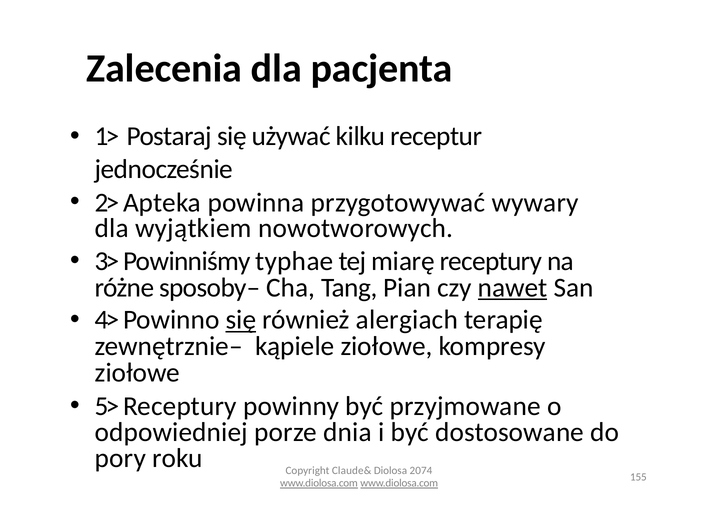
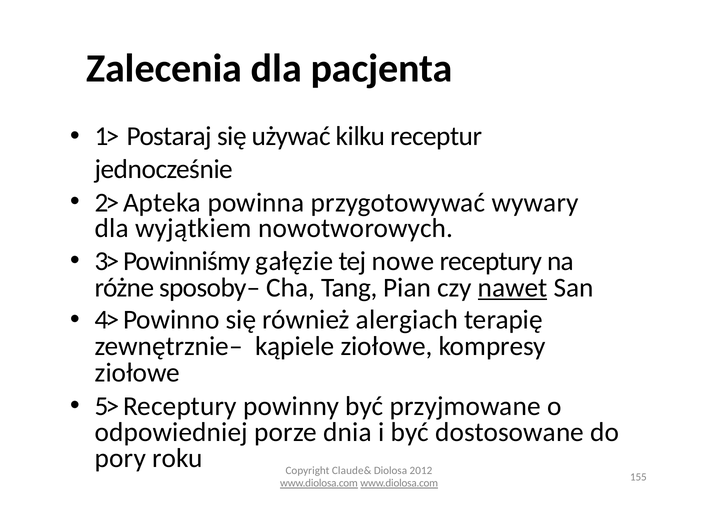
typhae: typhae -> gałęzie (294, 261)
miarę: miarę -> nowe (403, 261)
się underline: present -> none (241, 320)
2074: 2074 -> 2012 (421, 471)
